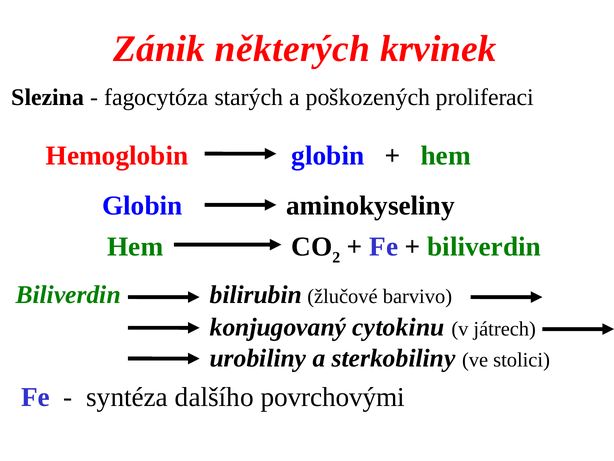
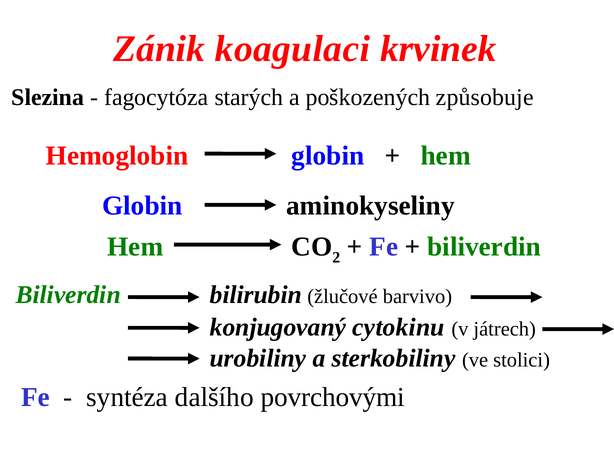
některých: některých -> koagulaci (292, 49)
proliferaci: proliferaci -> způsobuje (485, 97)
